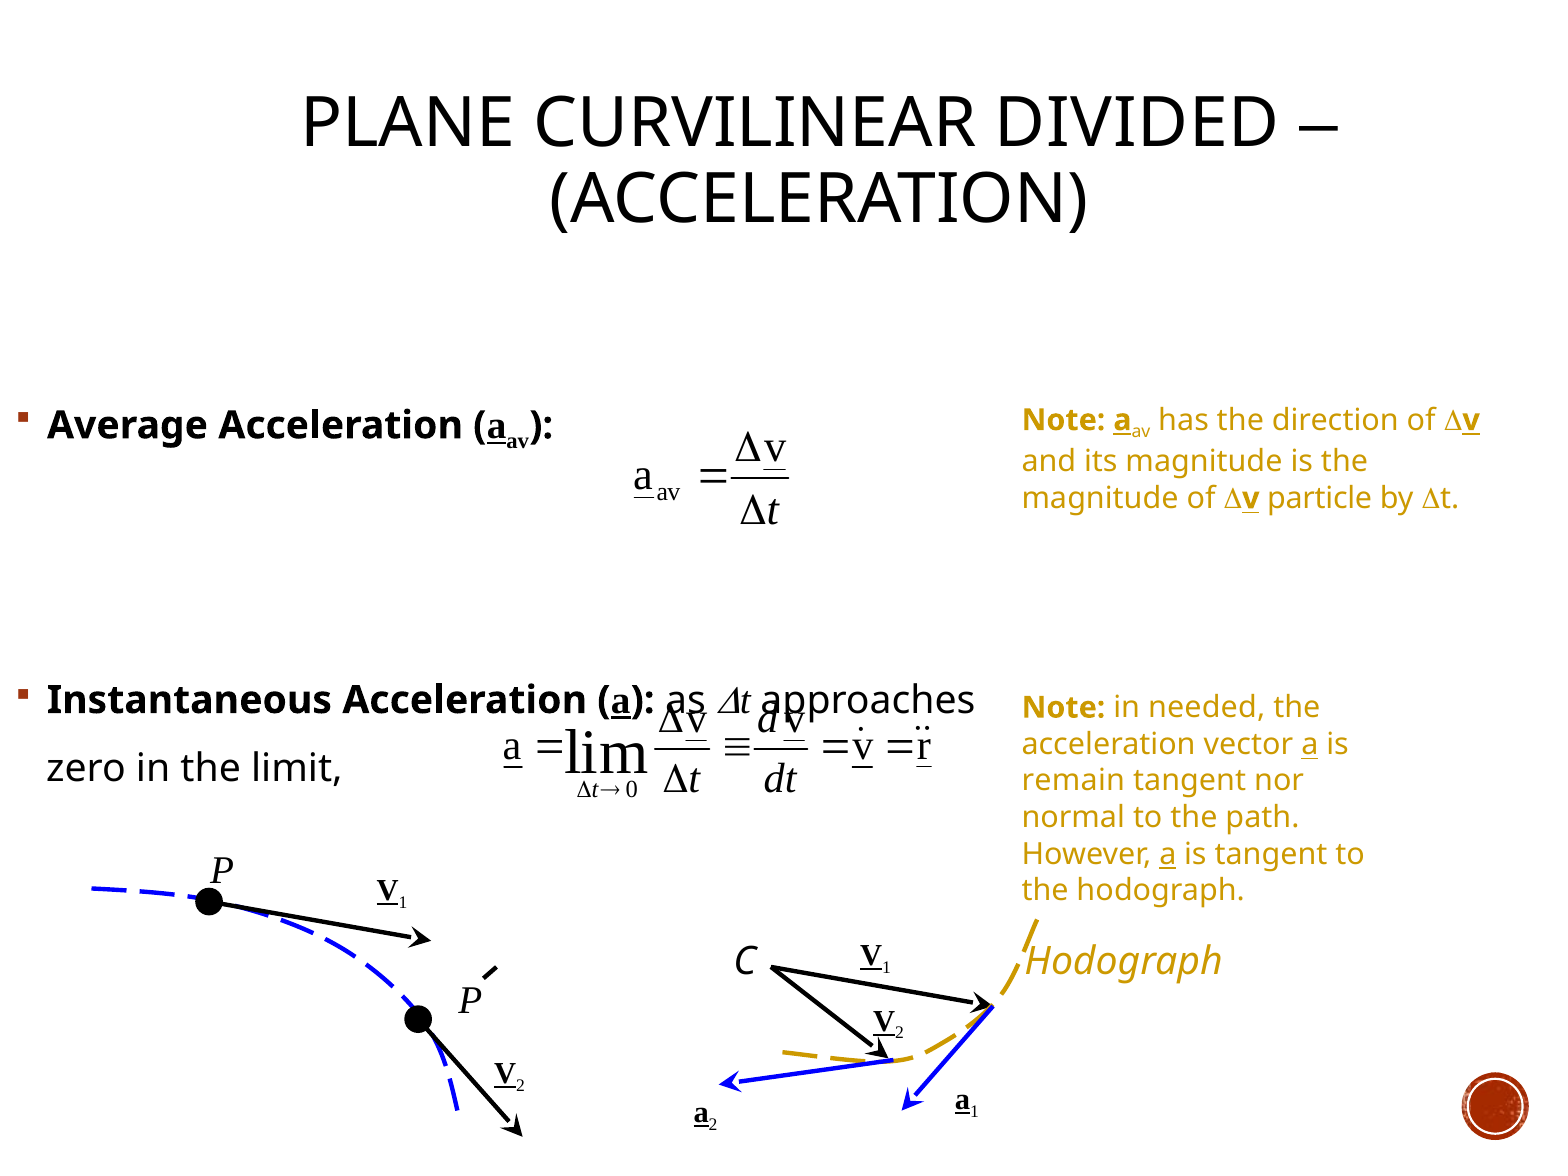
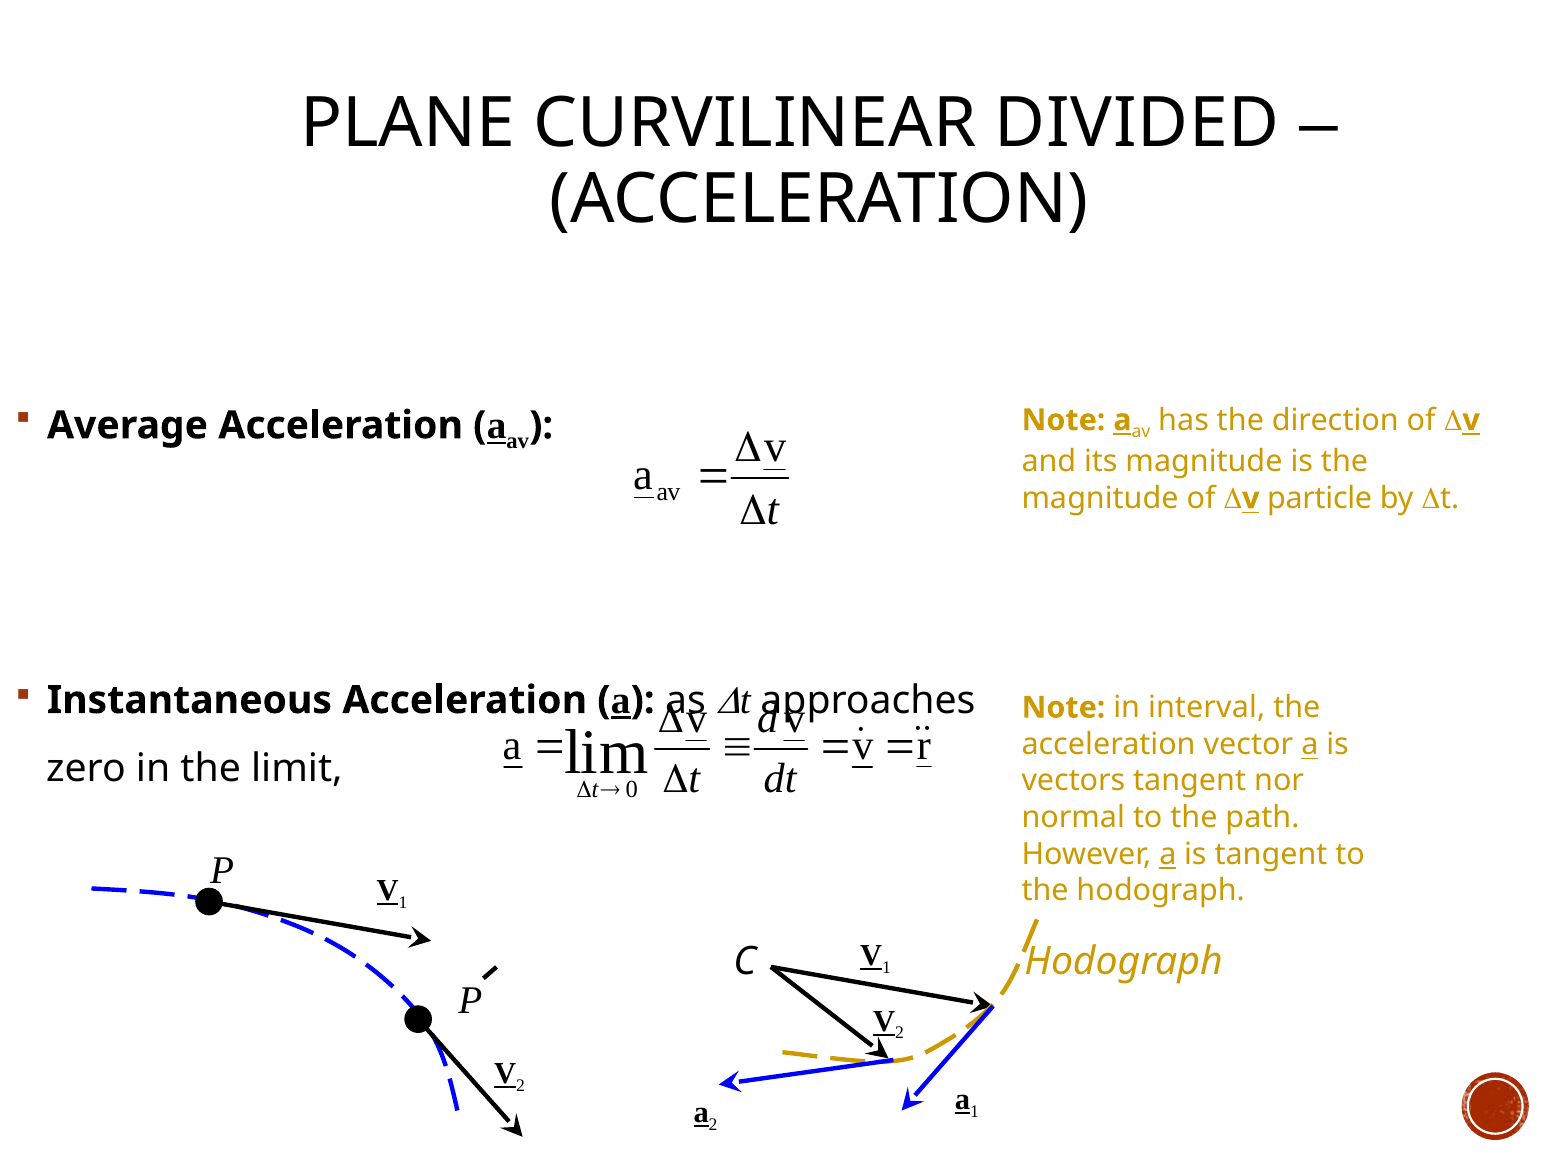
needed: needed -> interval (1207, 708)
remain: remain -> vectors (1073, 781)
